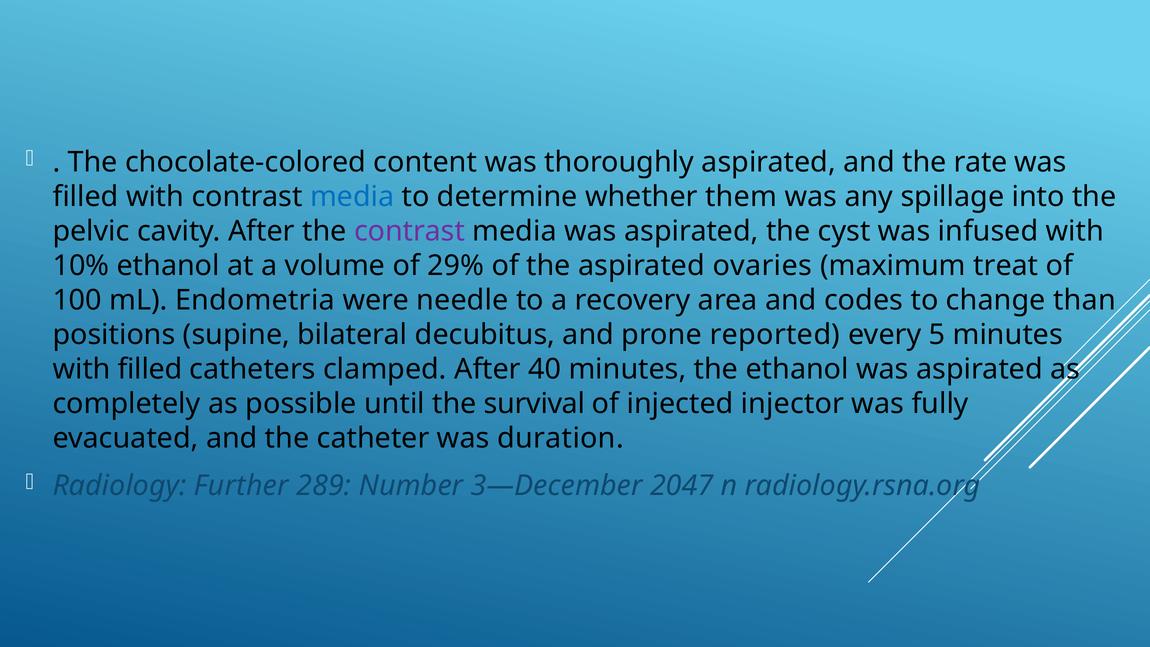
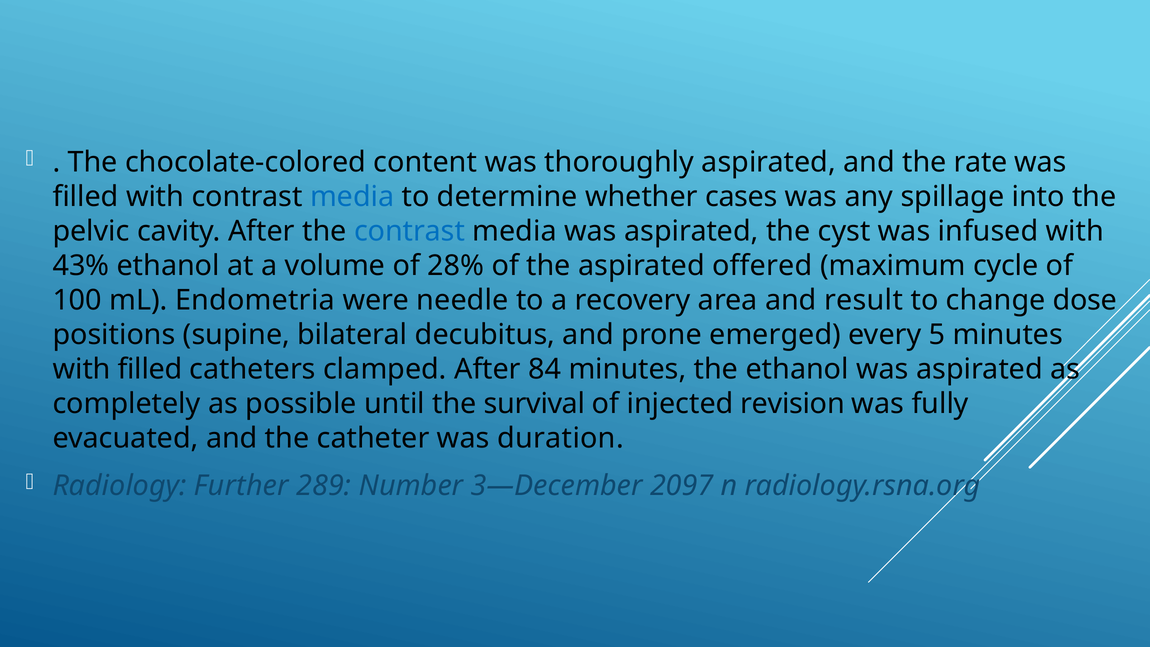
them: them -> cases (741, 197)
contrast colour: purple -> blue (409, 231)
10%: 10% -> 43% (81, 266)
29%: 29% -> 28% (456, 266)
ovaries: ovaries -> offered (762, 266)
treat: treat -> cycle (1006, 266)
codes: codes -> result (864, 300)
than: than -> dose (1085, 300)
reported: reported -> emerged (775, 335)
40: 40 -> 84 (545, 369)
injector: injector -> revision (793, 404)
2047: 2047 -> 2097 (682, 486)
